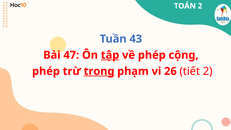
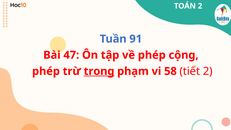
43: 43 -> 91 (136, 39)
tập underline: present -> none (110, 55)
26: 26 -> 58 (170, 71)
